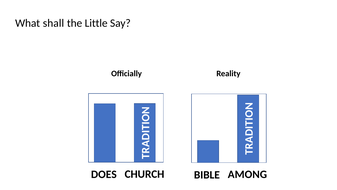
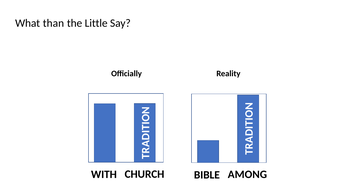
shall: shall -> than (53, 23)
DOES: DOES -> WITH (104, 174)
